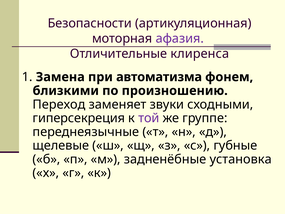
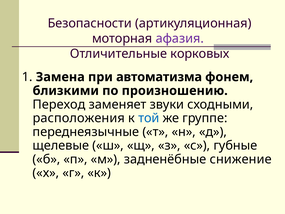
клиренса: клиренса -> корковых (200, 54)
гиперсекреция: гиперсекреция -> расположения (79, 118)
той colour: purple -> blue (149, 118)
установка: установка -> снижение (241, 159)
